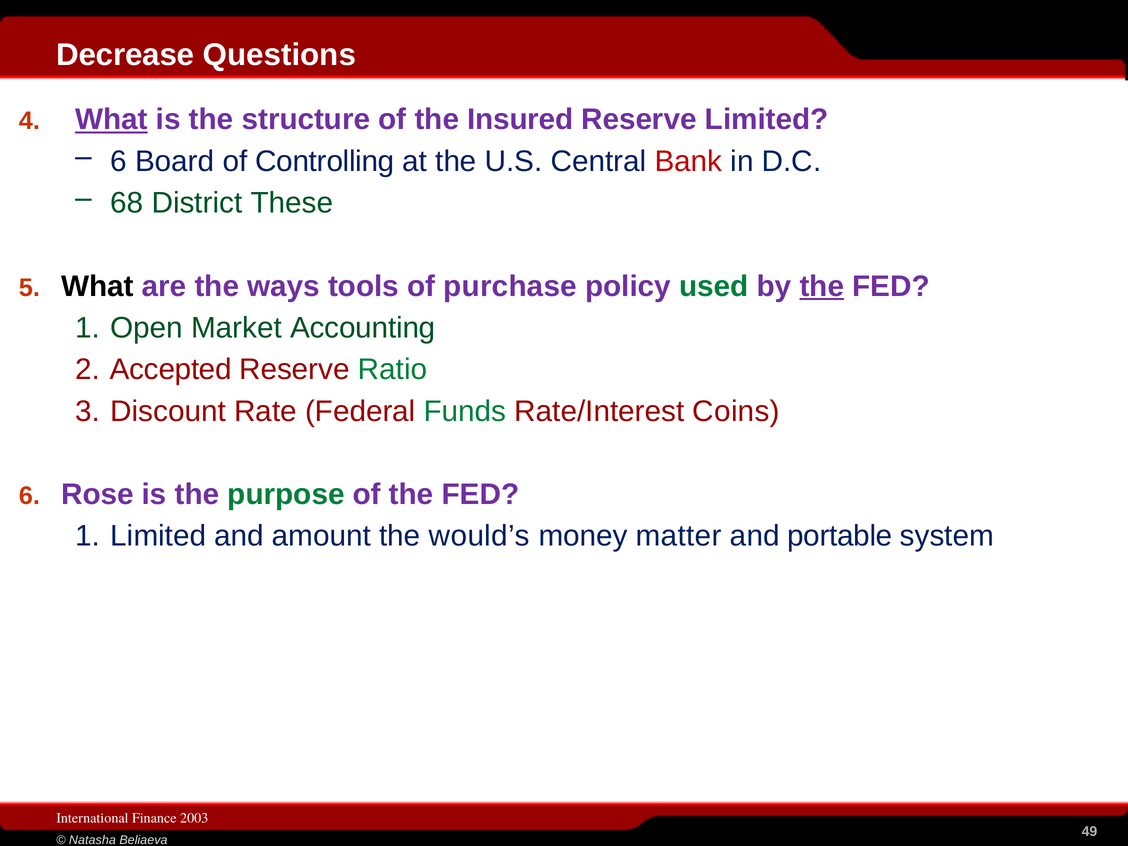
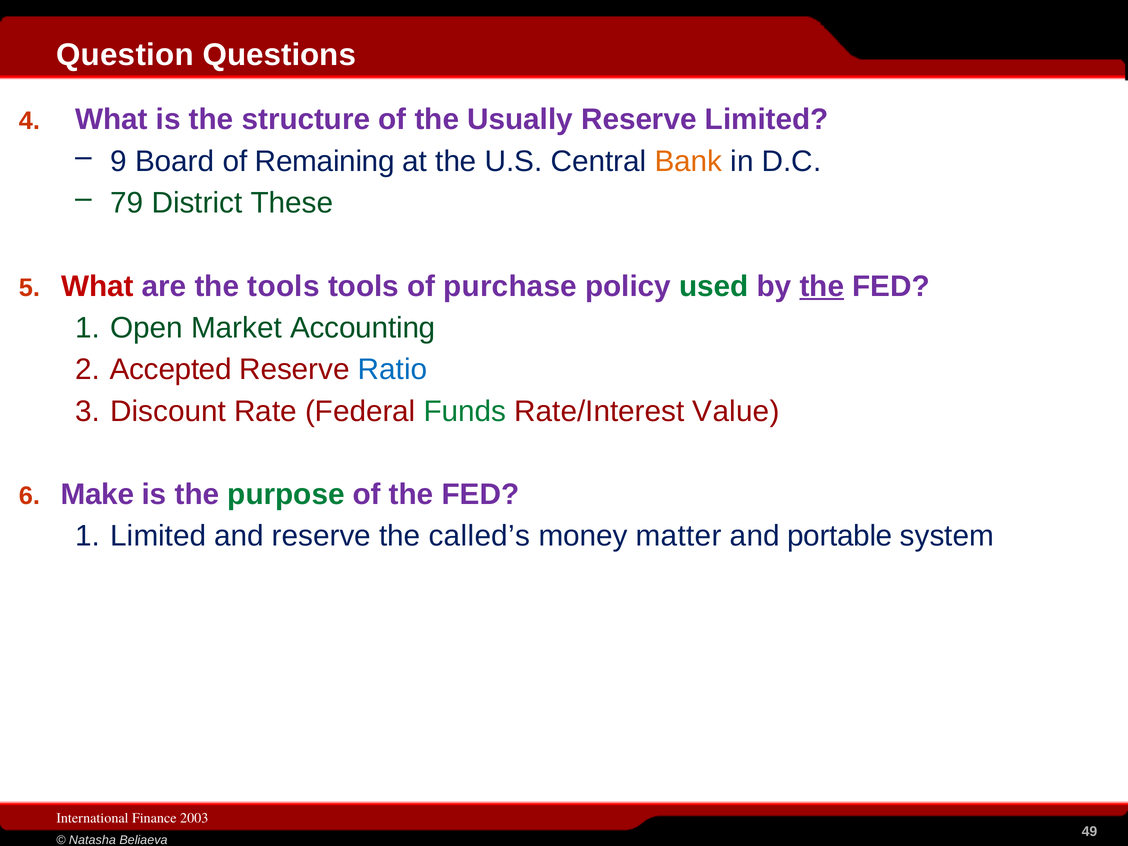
Decrease: Decrease -> Question (125, 55)
What underline: present -> none (111, 120)
Insured: Insured -> Usually (520, 120)
6: 6 -> 9 (119, 161)
Controlling: Controlling -> Remaining (325, 161)
Bank colour: red -> orange (688, 161)
68: 68 -> 79 (127, 203)
What colour: black -> red (97, 286)
the ways: ways -> tools (283, 286)
Ratio colour: green -> blue (393, 370)
Coins: Coins -> Value (736, 411)
Rose: Rose -> Make (97, 494)
and amount: amount -> reserve (321, 536)
would’s: would’s -> called’s (479, 536)
